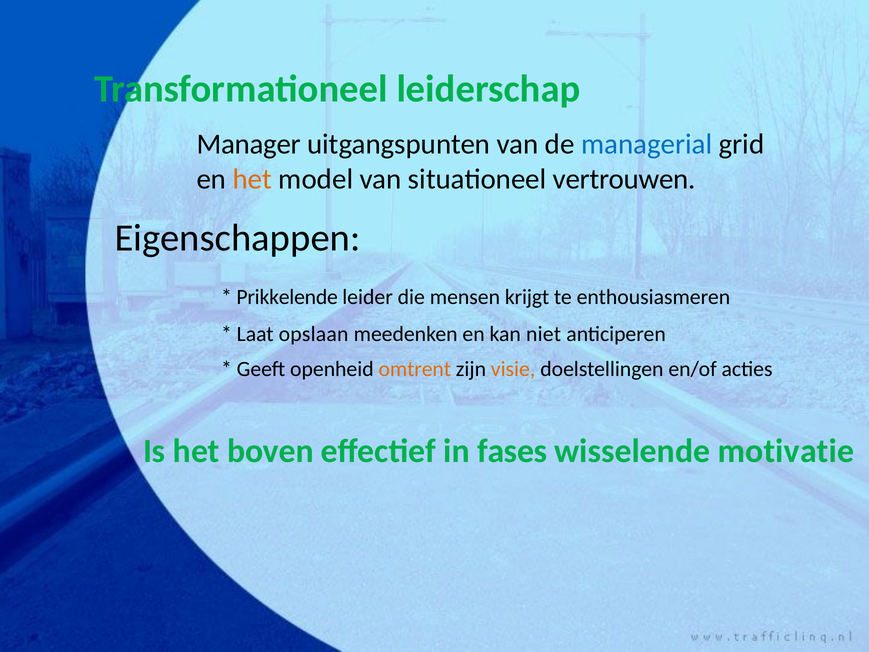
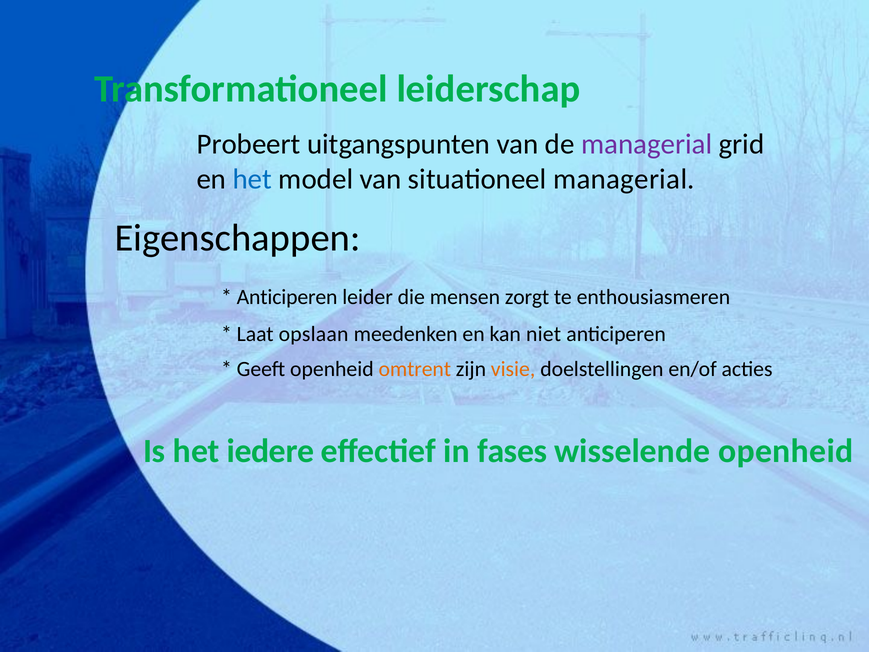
Manager: Manager -> Probeert (249, 144)
managerial colour: blue -> purple (647, 144)
het colour: orange -> blue (252, 179)
situationeel vertrouwen: vertrouwen -> managerial (624, 179)
Prikkelende: Prikkelende -> Anticiperen (287, 297)
krijgt: krijgt -> zorgt (527, 297)
boven: boven -> iedere (270, 451)
wisselende motivatie: motivatie -> openheid (786, 451)
